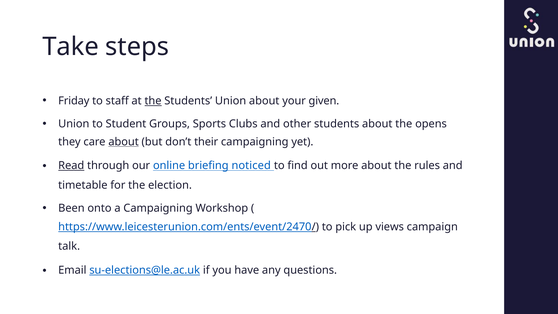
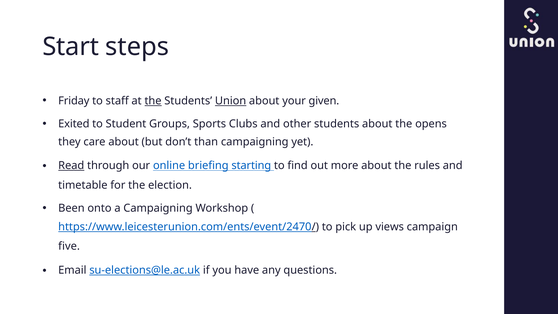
Take: Take -> Start (71, 47)
Union underline: none -> present (231, 101)
Union: Union -> Exited (74, 124)
about underline: present -> none (124, 142)
their: their -> than (206, 142)
noticed: noticed -> starting (251, 165)
talk: talk -> five (69, 246)
